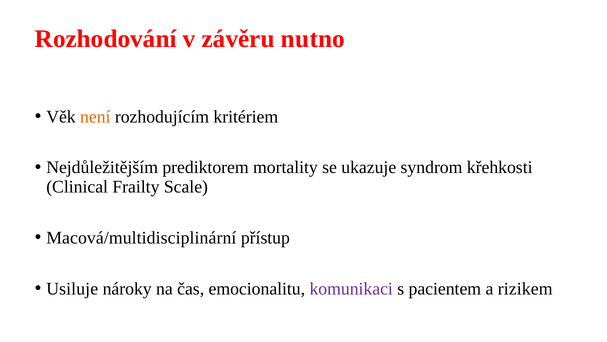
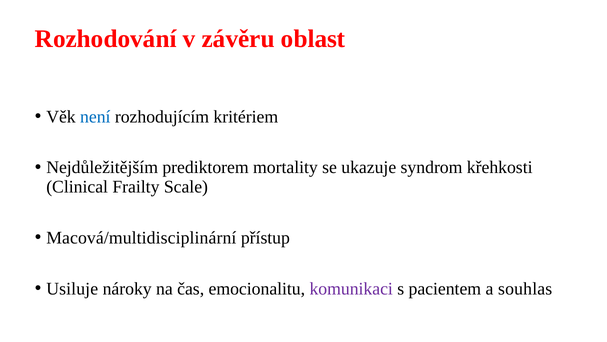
nutno: nutno -> oblast (313, 39)
není colour: orange -> blue (95, 116)
rizikem: rizikem -> souhlas (525, 288)
